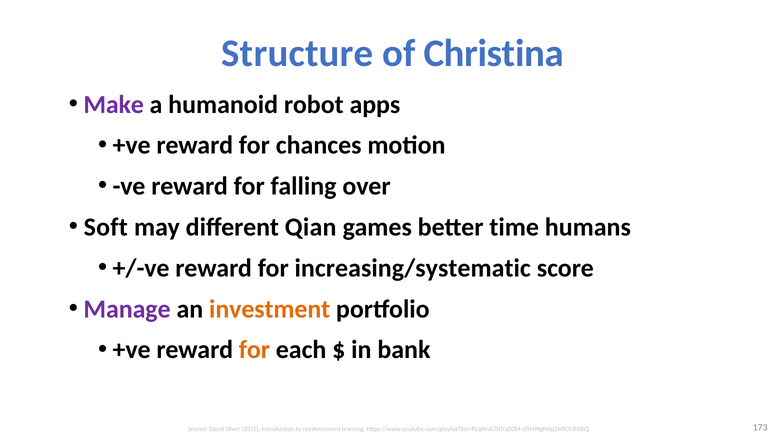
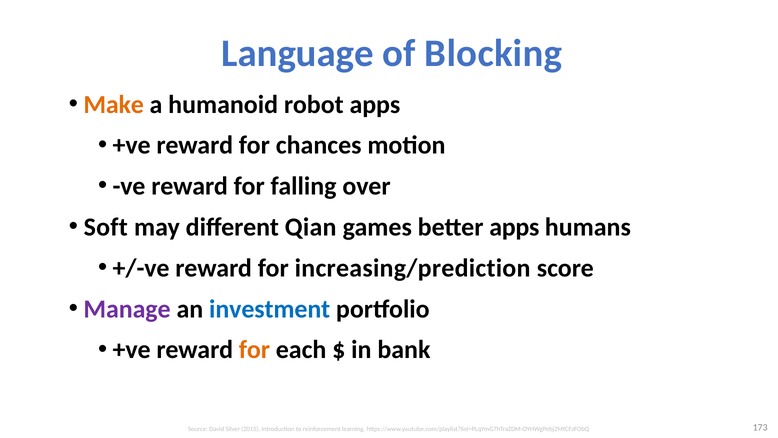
Structure: Structure -> Language (298, 54)
Christina: Christina -> Blocking (493, 54)
Make colour: purple -> orange (114, 104)
better time: time -> apps (514, 227)
increasing/systematic: increasing/systematic -> increasing/prediction (413, 268)
investment colour: orange -> blue (270, 309)
